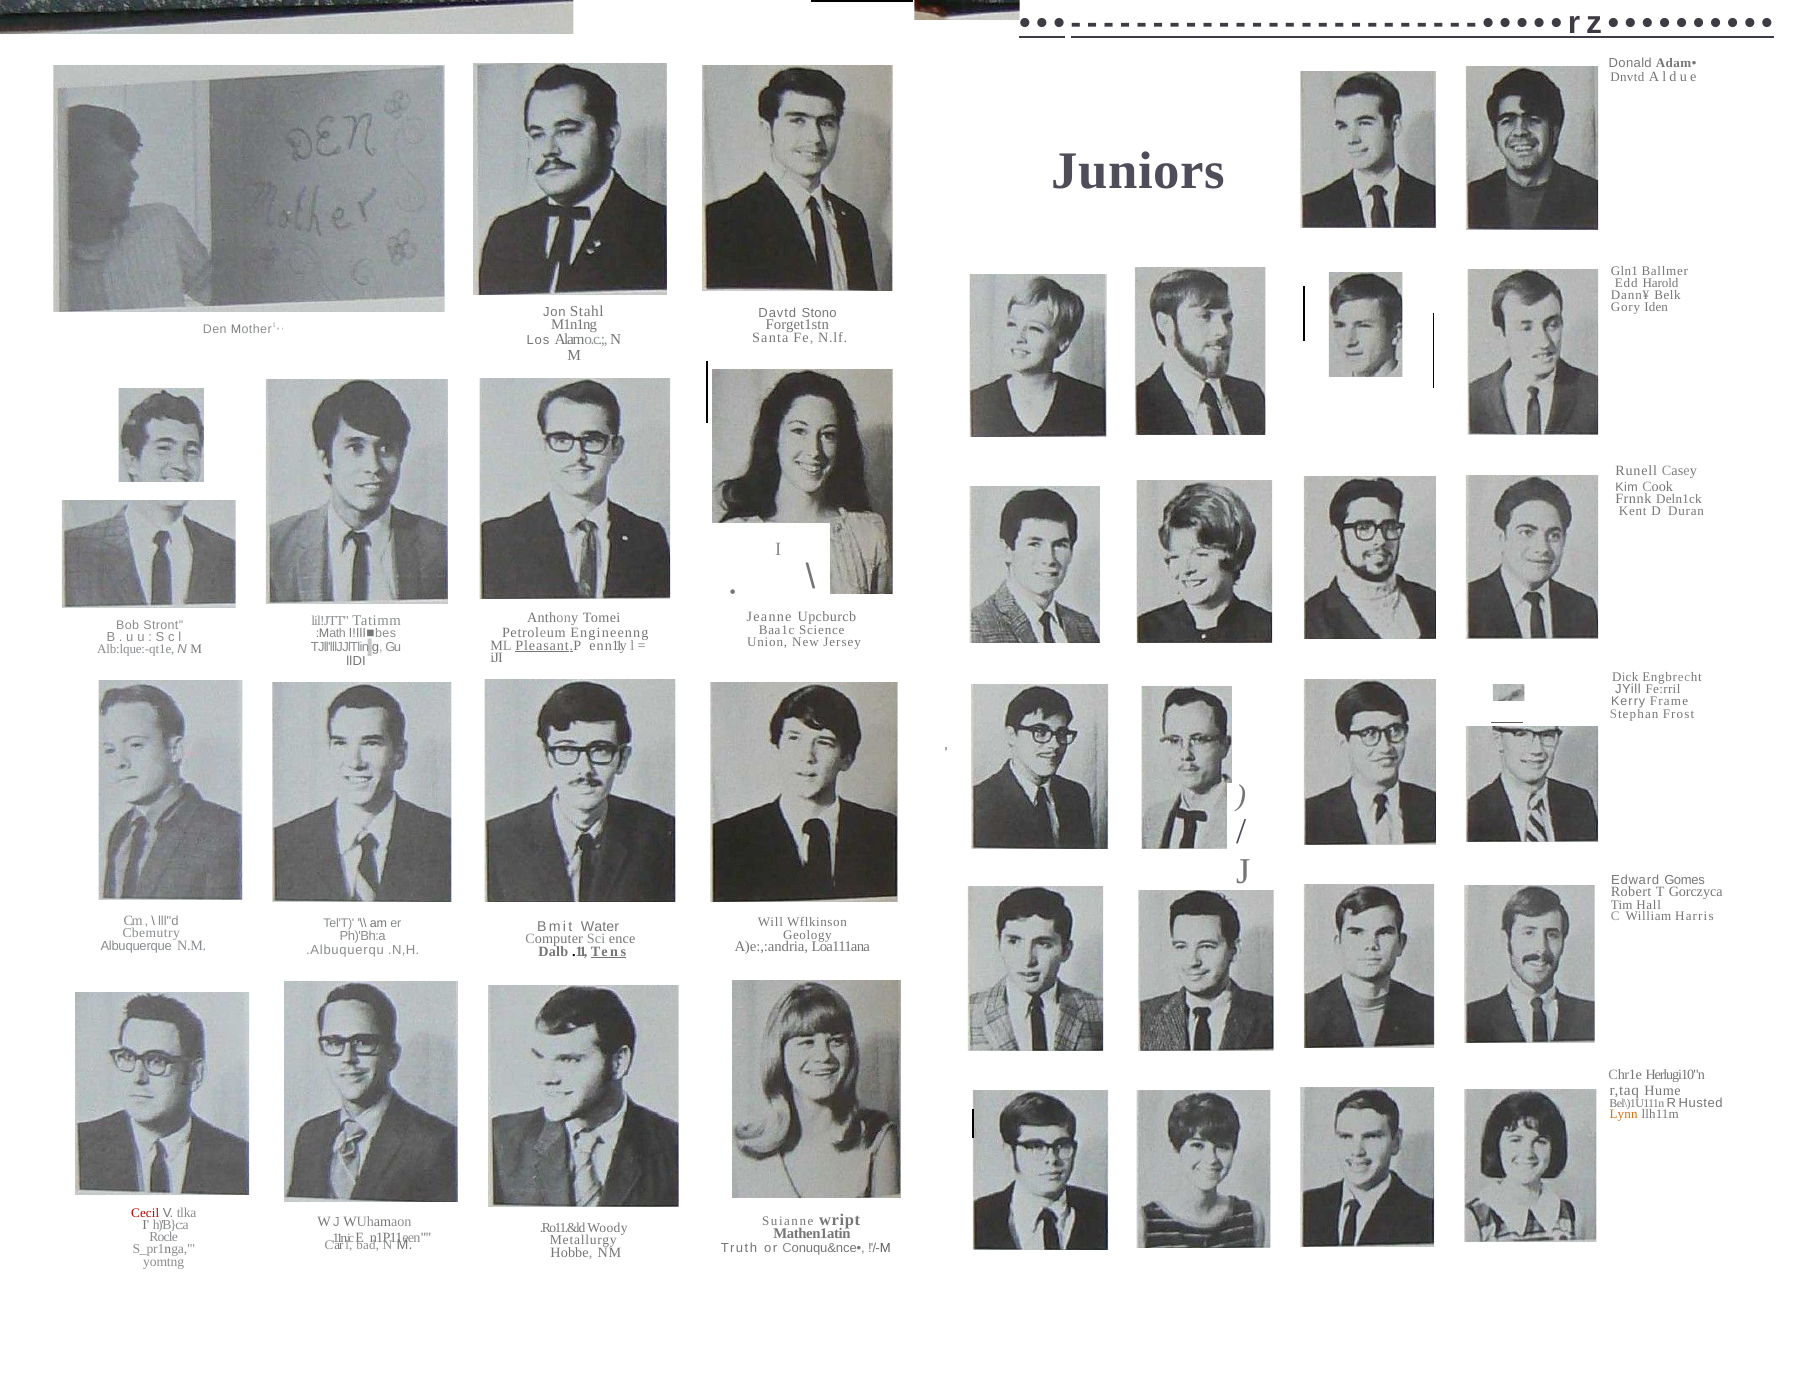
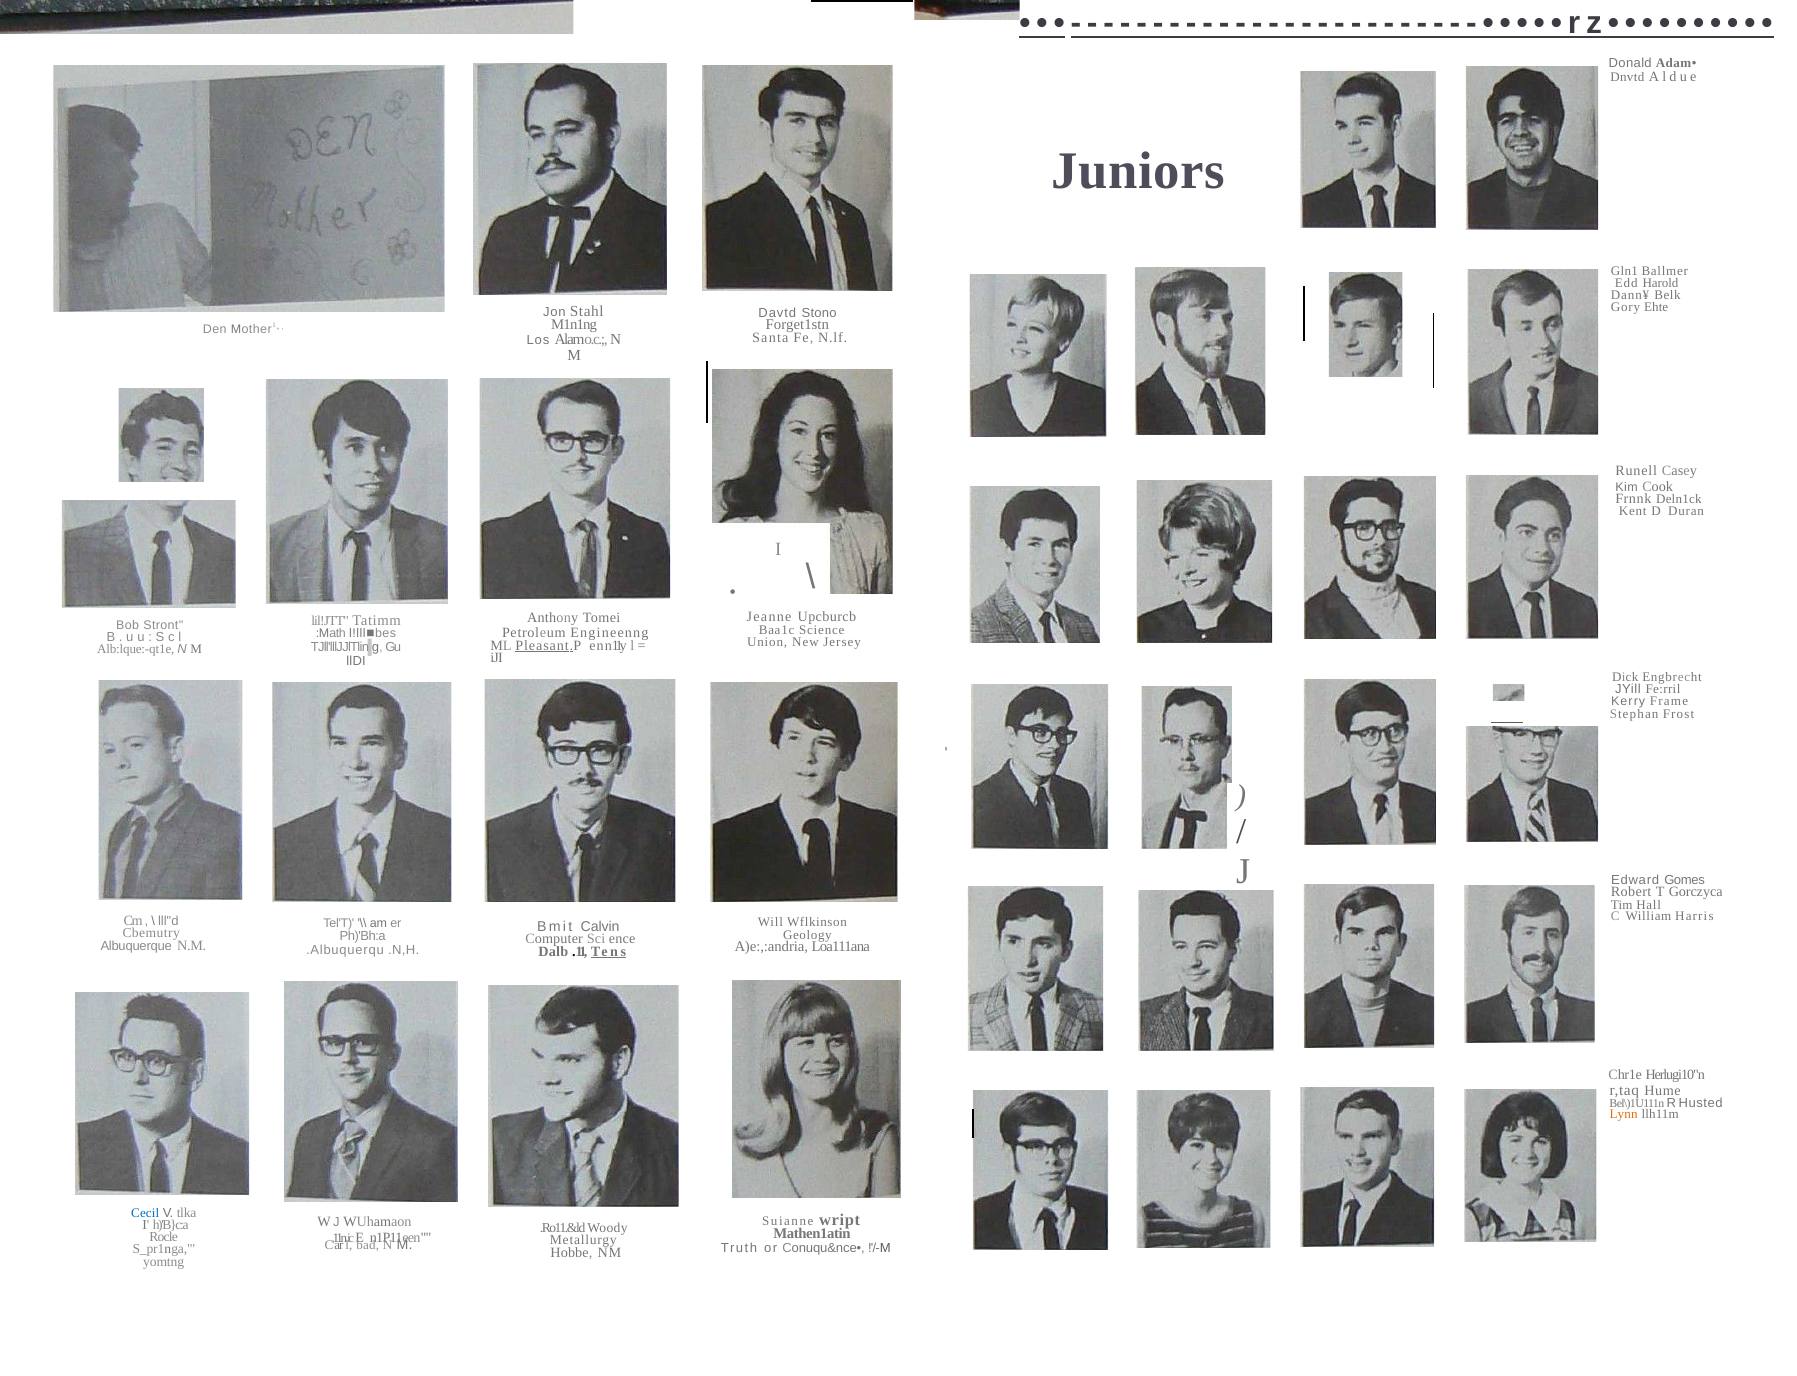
Iden: Iden -> Ehte (1656, 308)
Water: Water -> Calvin (600, 926)
Cecil colour: red -> blue (145, 1213)
